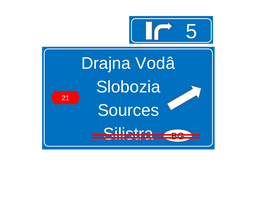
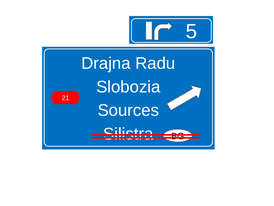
Vodâ: Vodâ -> Radu (155, 63)
